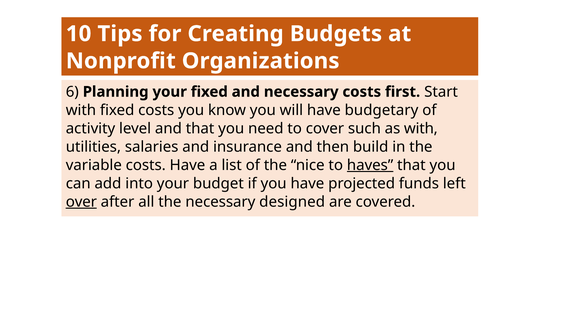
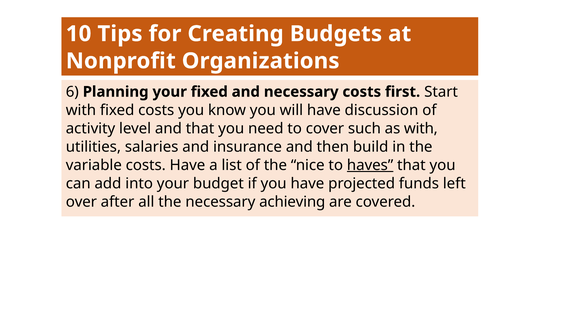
budgetary: budgetary -> discussion (381, 110)
over underline: present -> none (81, 202)
designed: designed -> achieving (292, 202)
